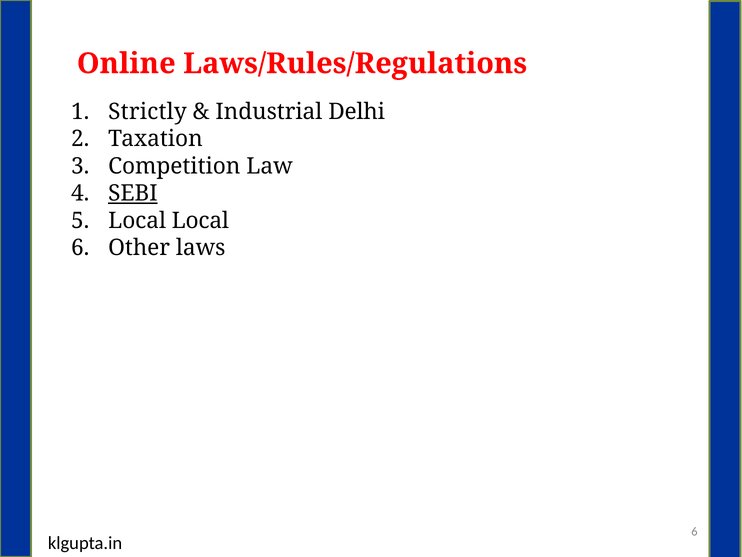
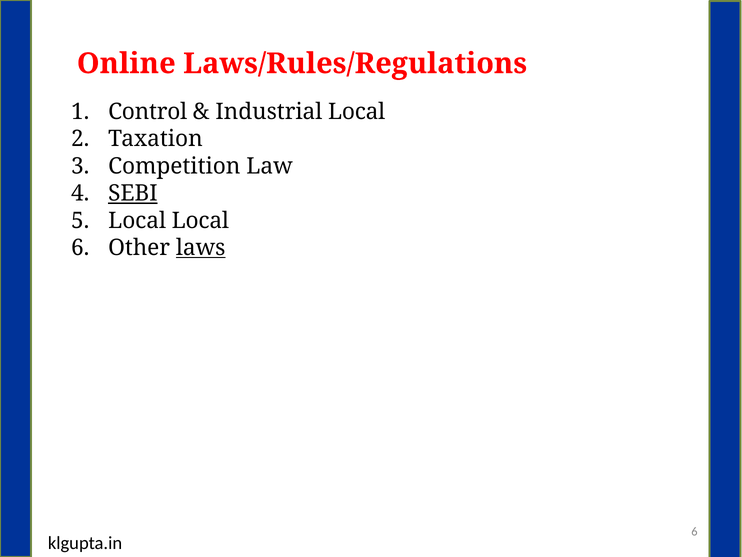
Strictly: Strictly -> Control (148, 112)
Industrial Delhi: Delhi -> Local (357, 112)
laws underline: none -> present (201, 248)
